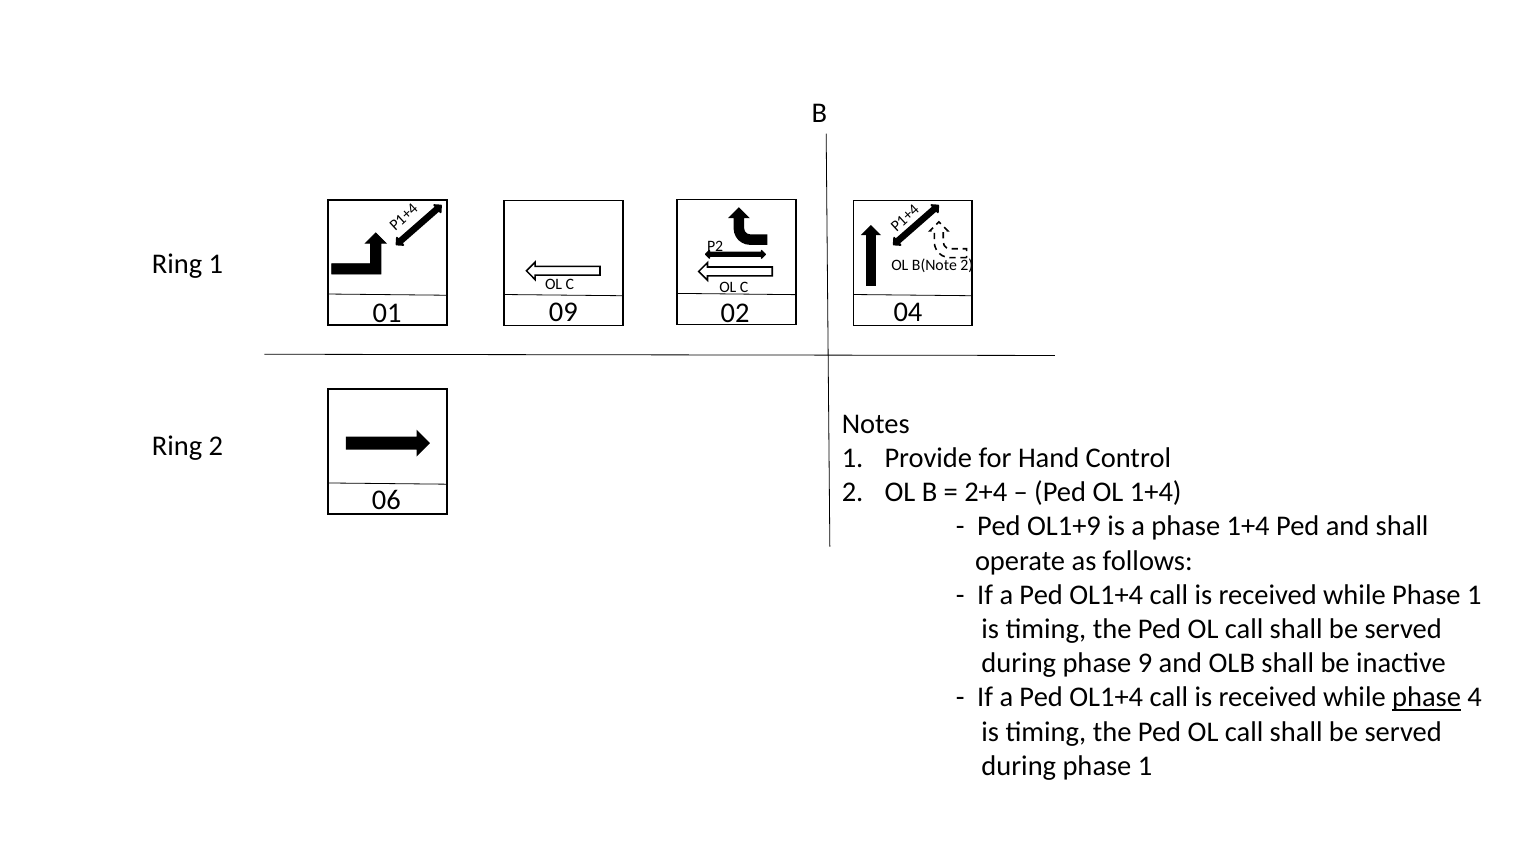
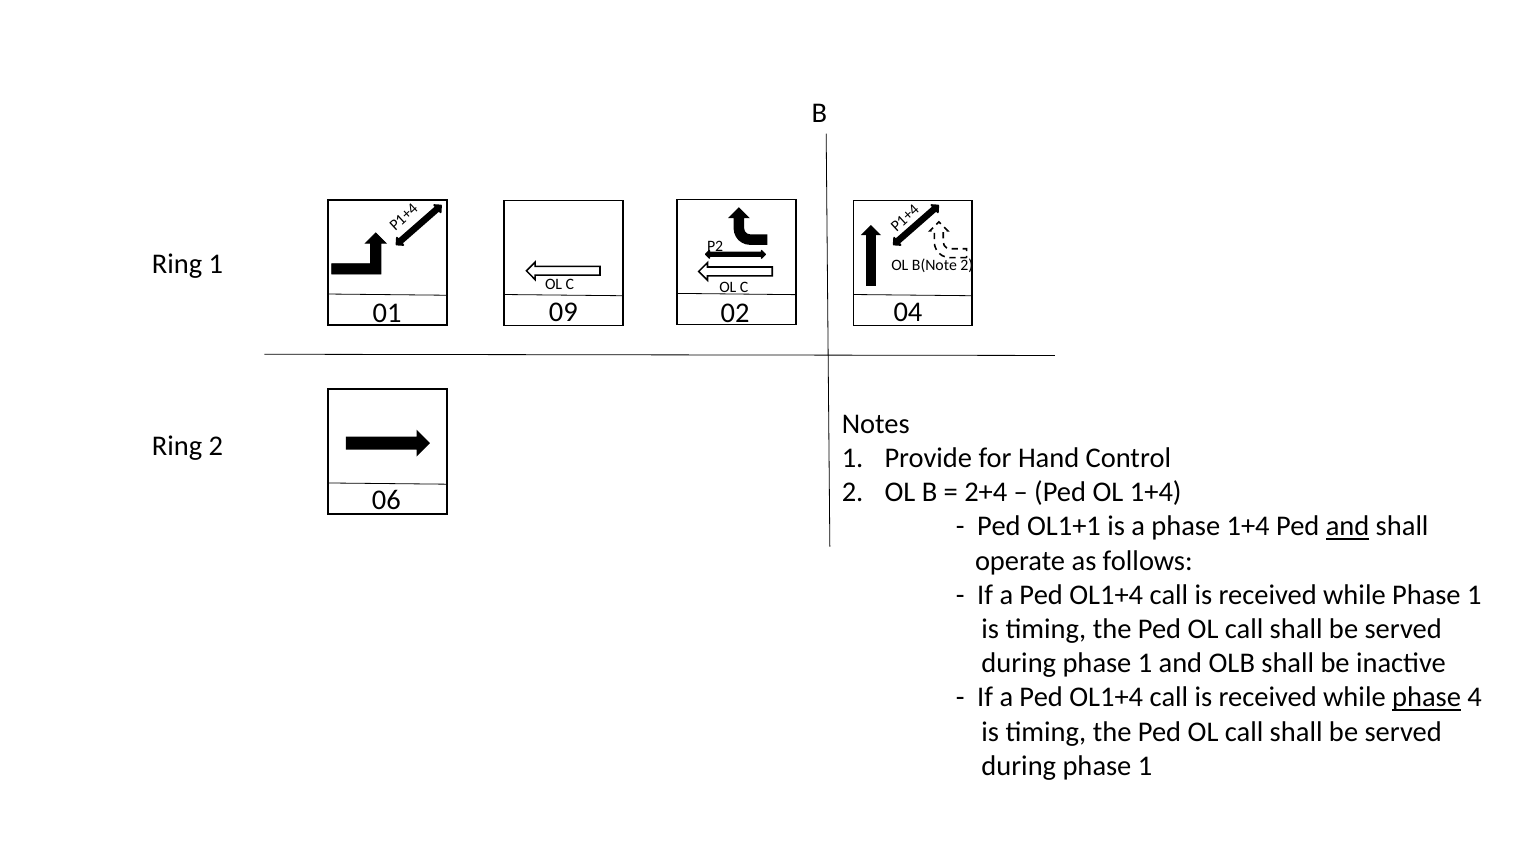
OL1+9: OL1+9 -> OL1+1 (1064, 526)
and underline: none -> present (1348, 526)
9: 9 -> 1 (1145, 663)
